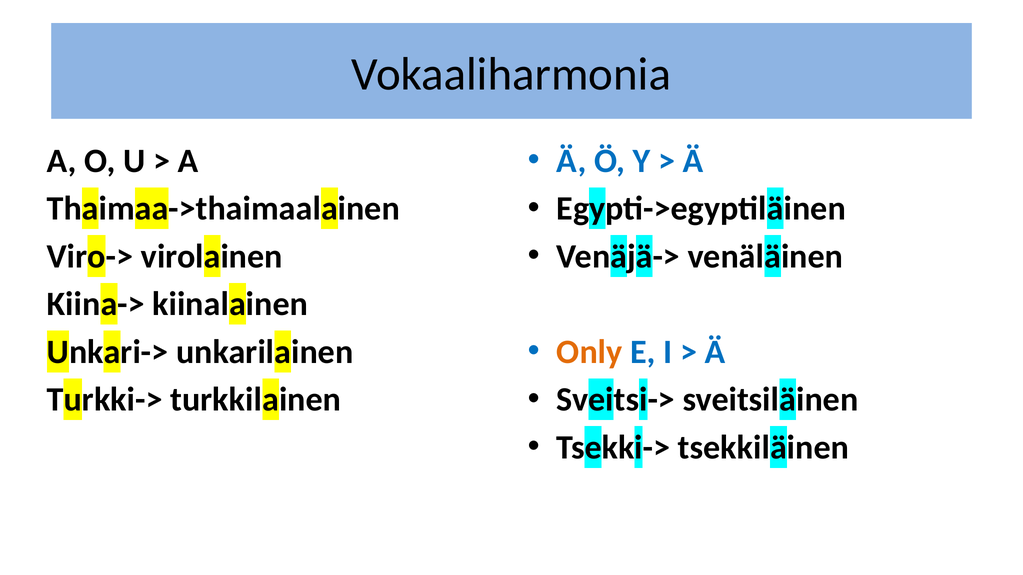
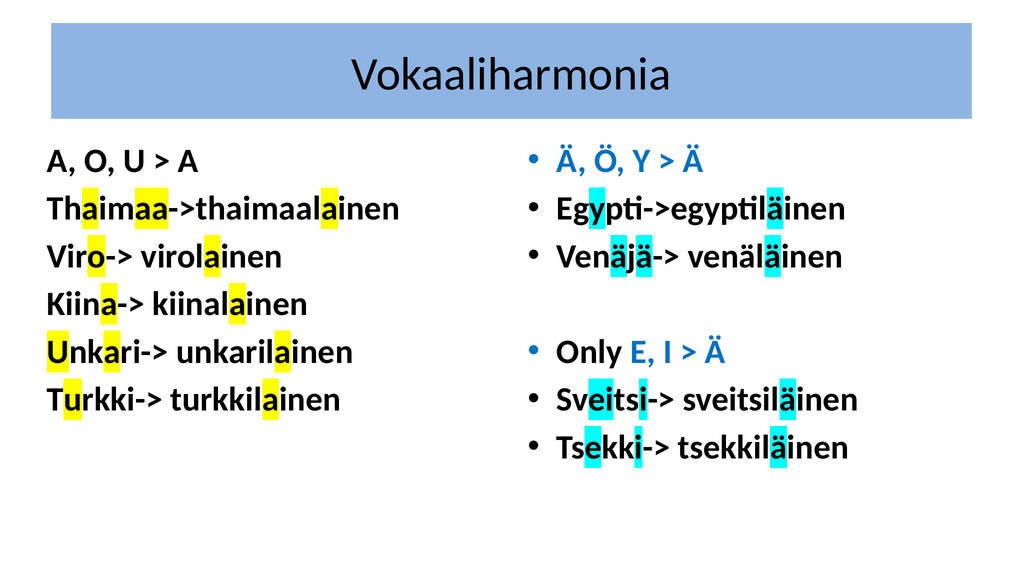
Only colour: orange -> black (589, 352)
